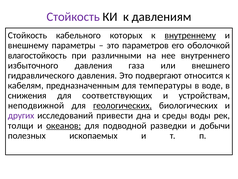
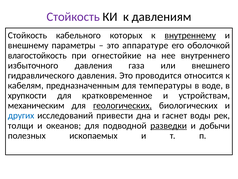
параметров: параметров -> аппаратуре (145, 45)
различными: различными -> огнестойкие (117, 55)
подвергают: подвергают -> проводится (159, 75)
снижения: снижения -> хрупкости (27, 95)
соответствующих: соответствующих -> кратковременное (117, 95)
неподвижной: неподвижной -> механическим (36, 105)
других colour: purple -> blue (21, 115)
среды: среды -> гаснет (175, 115)
океанов underline: present -> none (64, 125)
разведки underline: none -> present (169, 125)
